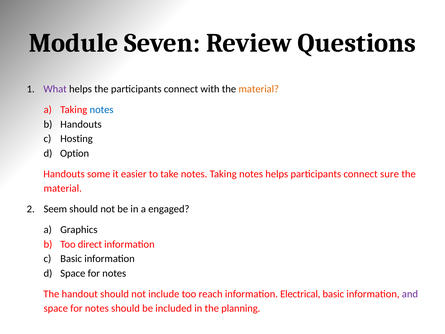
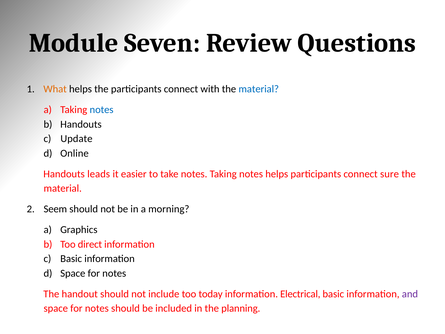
What colour: purple -> orange (55, 89)
material colour: orange -> blue (259, 89)
Hosting: Hosting -> Update (76, 139)
Option: Option -> Online (74, 153)
some: some -> leads (99, 174)
engaged: engaged -> morning (169, 209)
reach: reach -> today (211, 294)
